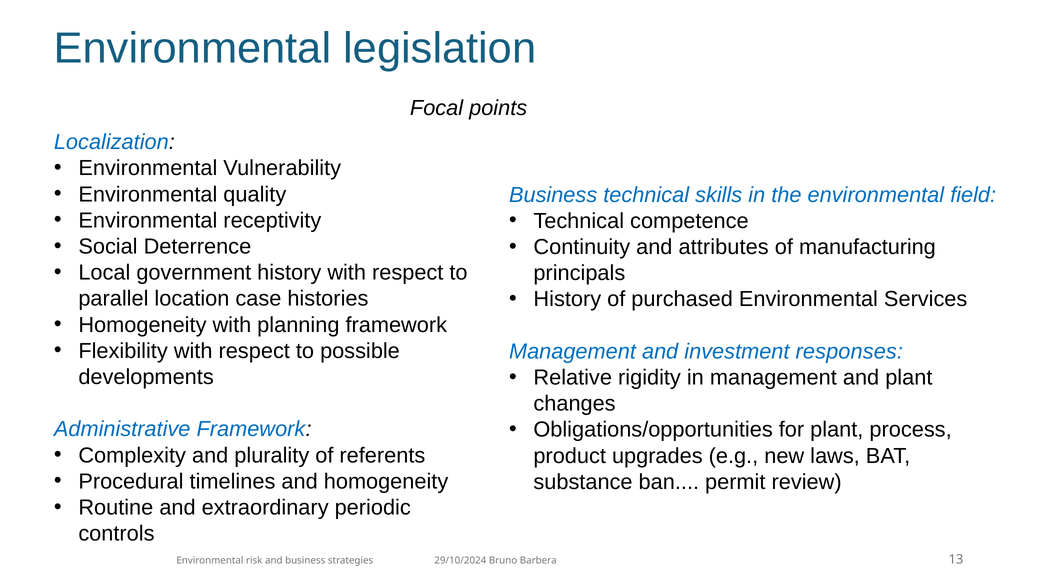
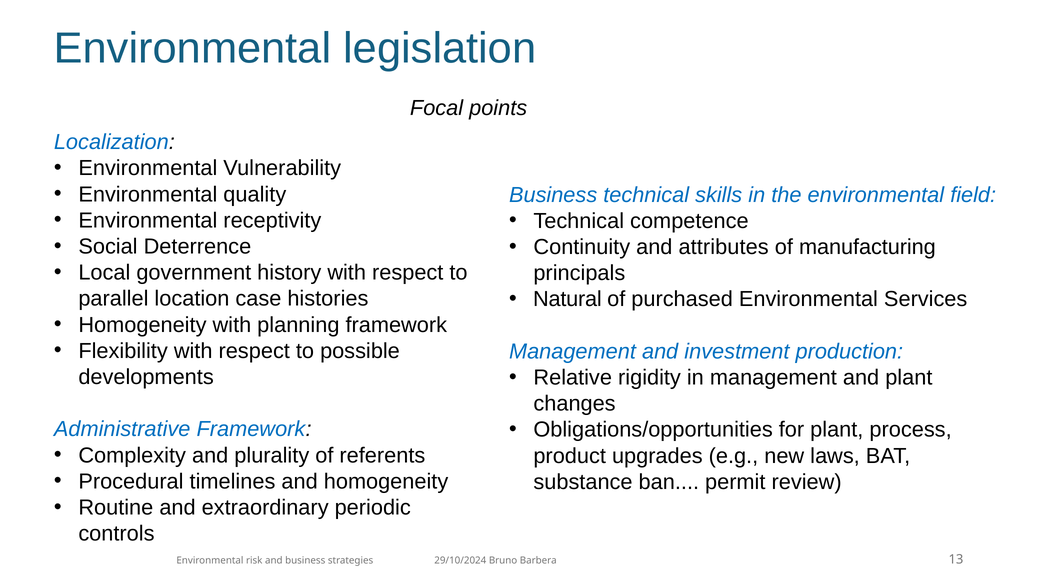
History: History -> Natural (567, 299)
responses: responses -> production (849, 351)
